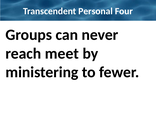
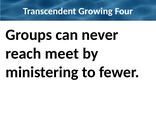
Personal: Personal -> Growing (96, 11)
